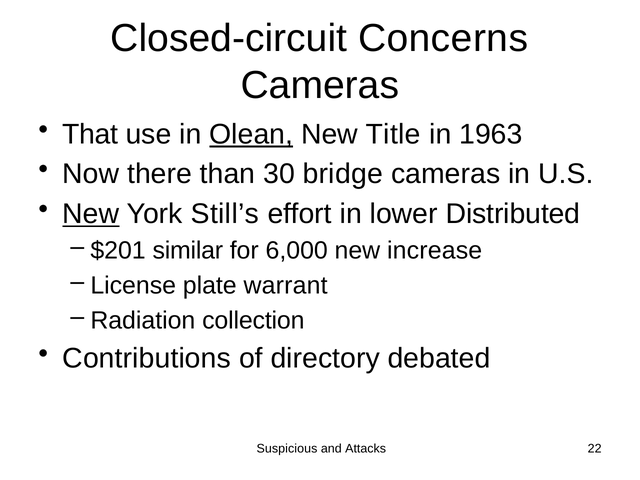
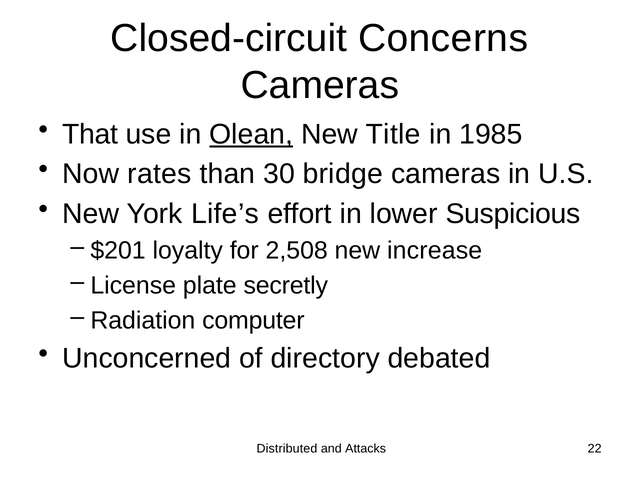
1963: 1963 -> 1985 (491, 134)
there: there -> rates (159, 174)
New underline: present -> none (91, 214)
Still’s: Still’s -> Life’s (225, 214)
Distributed: Distributed -> Suspicious (513, 214)
similar: similar -> loyalty (188, 251)
6,000: 6,000 -> 2,508 (297, 251)
warrant: warrant -> secretly (286, 286)
collection: collection -> computer (253, 320)
Contributions: Contributions -> Unconcerned (147, 358)
Suspicious: Suspicious -> Distributed (287, 449)
